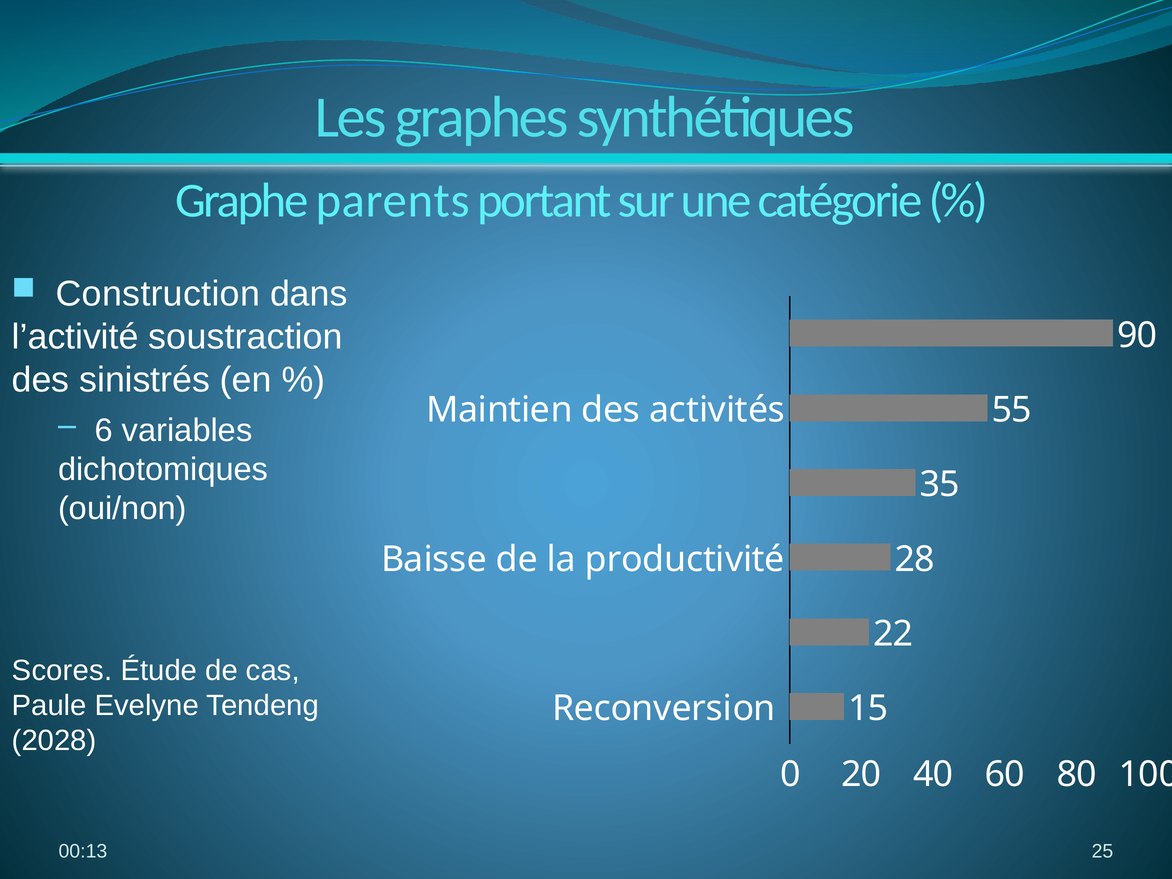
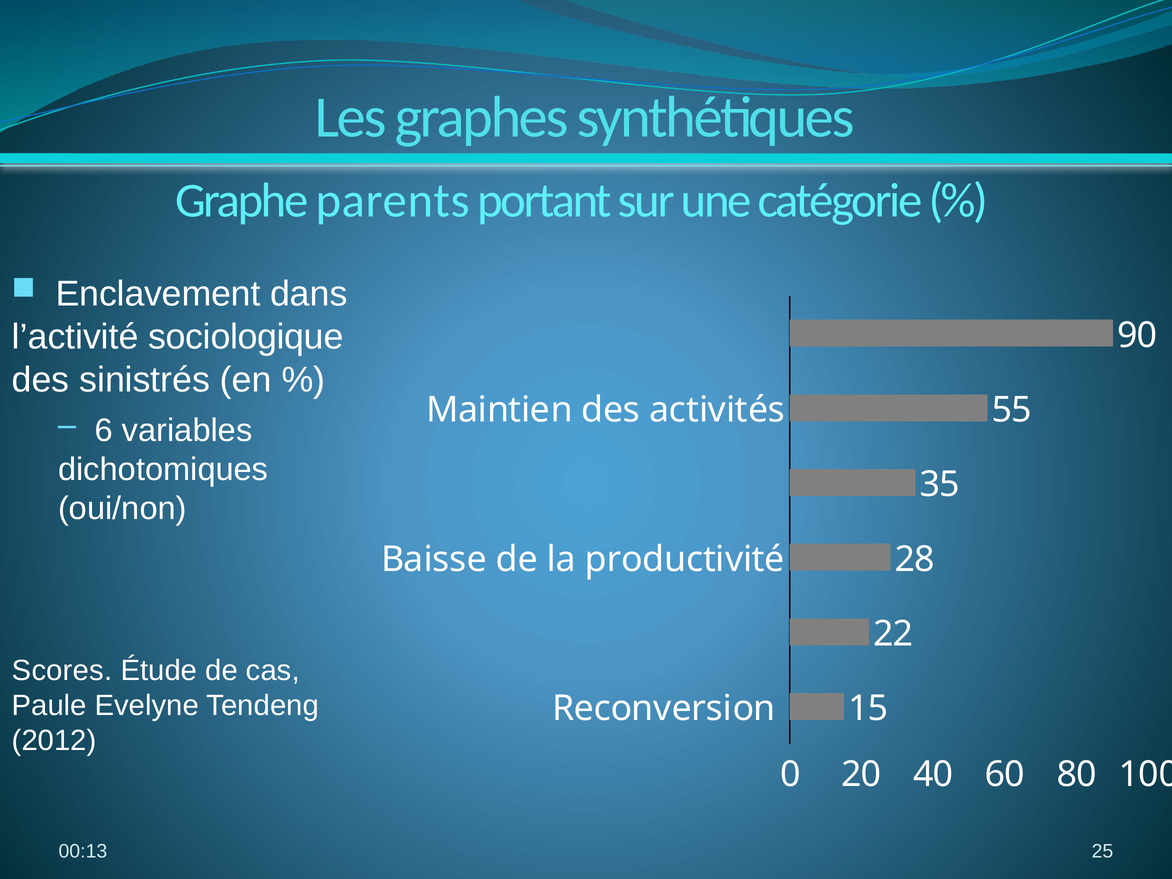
Construction: Construction -> Enclavement (158, 294)
soustraction: soustraction -> sociologique (246, 337)
2028: 2028 -> 2012 (54, 741)
